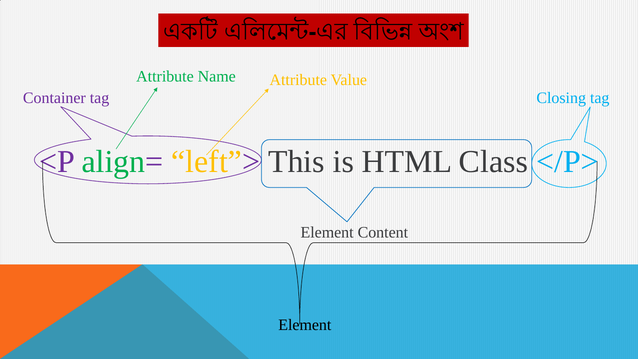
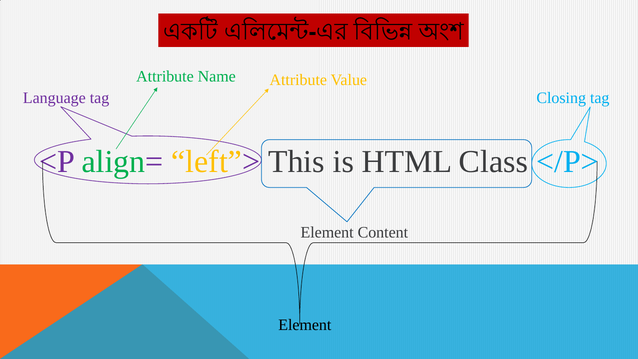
Container: Container -> Language (54, 98)
